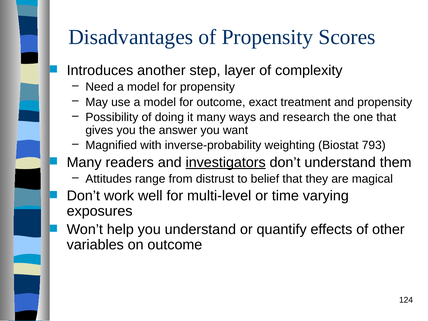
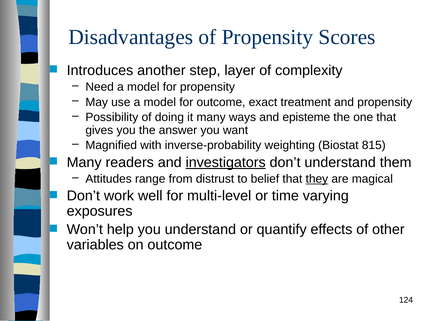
research: research -> episteme (306, 117)
793: 793 -> 815 (374, 145)
they underline: none -> present (317, 179)
